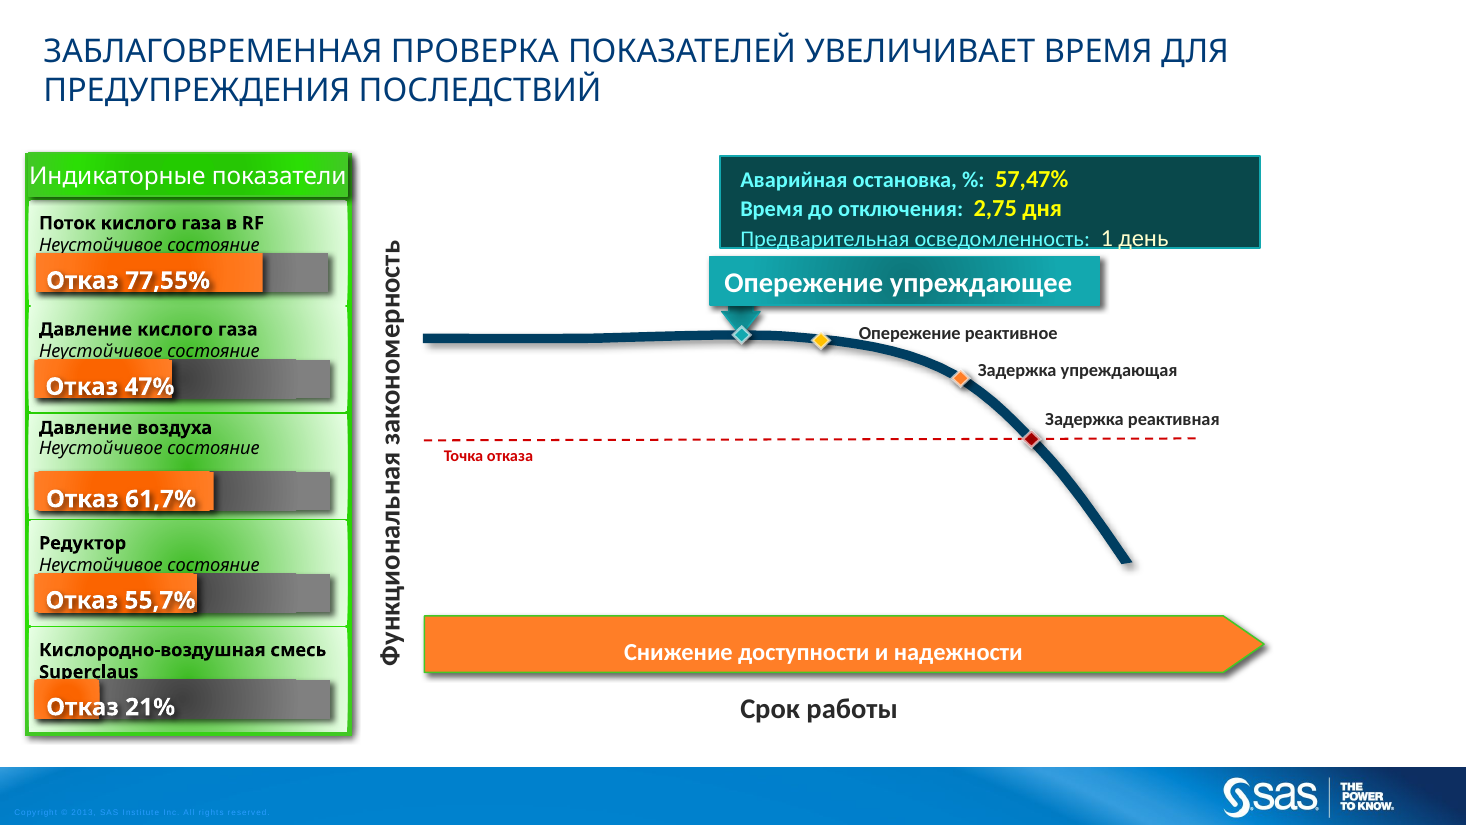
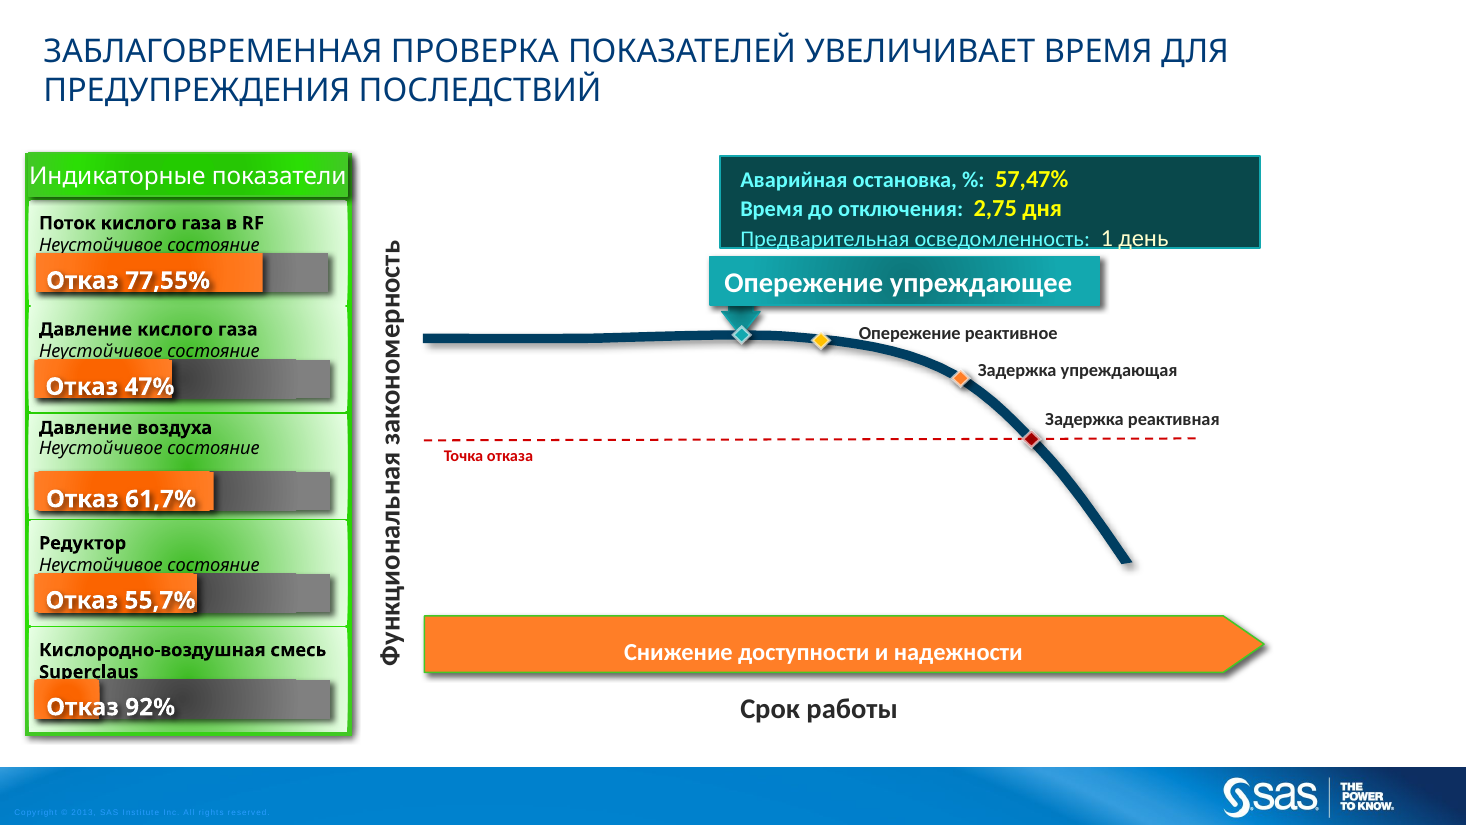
21%: 21% -> 92% (150, 707)
